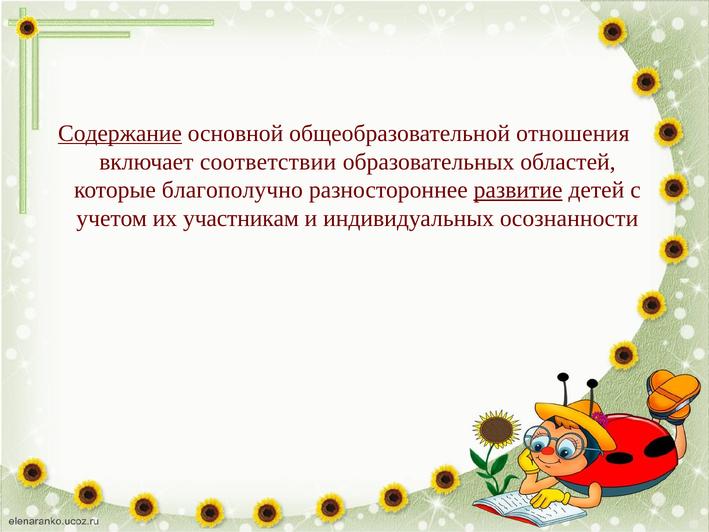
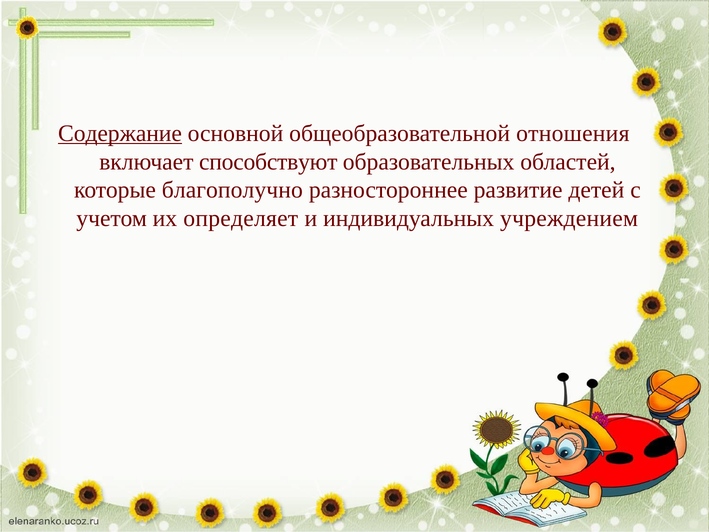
соответствии: соответствии -> способствуют (268, 162)
развитие underline: present -> none (518, 190)
участникам: участникам -> определяет (241, 218)
осознанности: осознанности -> учреждением (569, 218)
